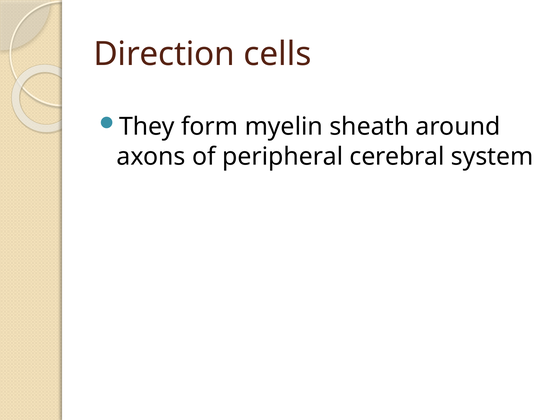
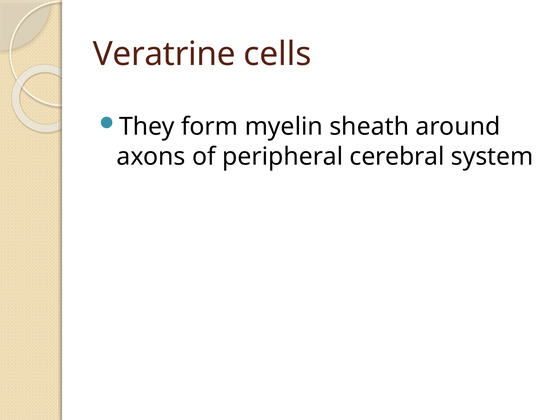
Direction: Direction -> Veratrine (164, 54)
